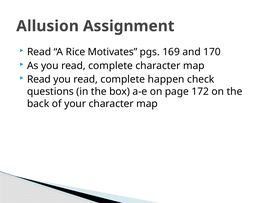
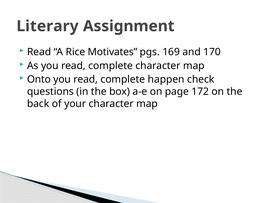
Allusion: Allusion -> Literary (48, 26)
Read: Read -> Onto (39, 79)
